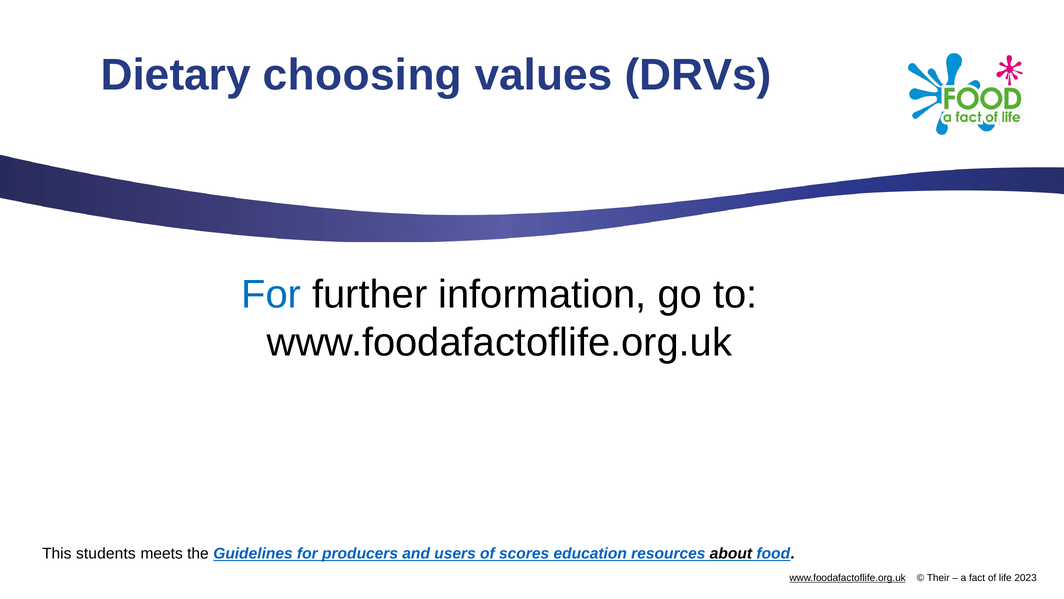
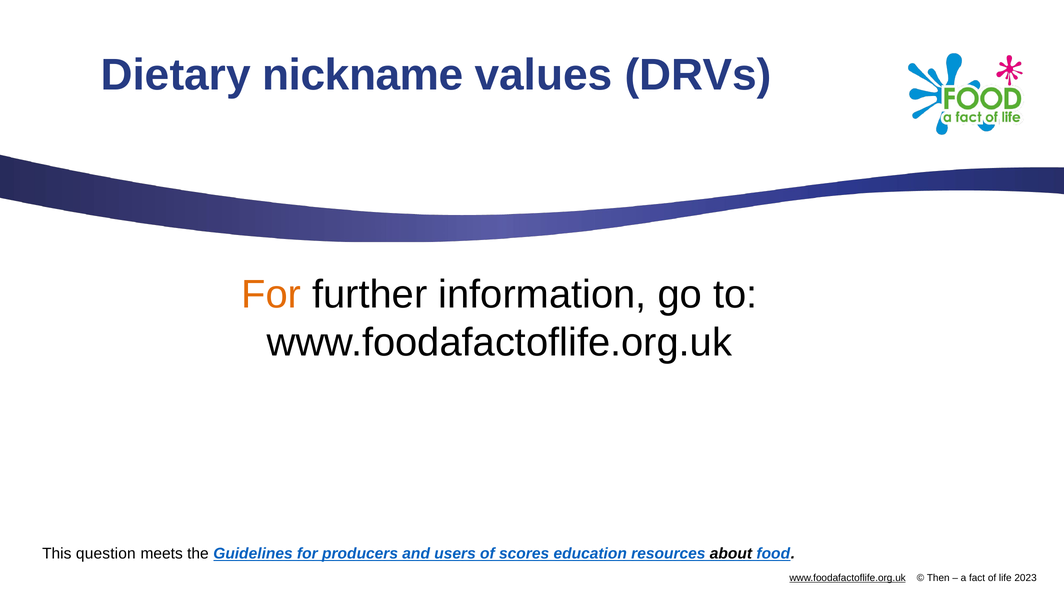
choosing: choosing -> nickname (363, 75)
For colour: blue -> orange (271, 294)
students: students -> question (106, 553)
Their: Their -> Then (938, 577)
